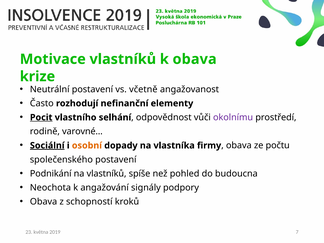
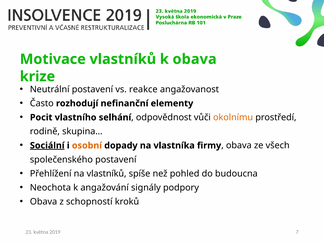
včetně: včetně -> reakce (143, 89)
Pocit underline: present -> none (41, 117)
okolnímu colour: purple -> orange (233, 117)
varovné…: varovné… -> skupina… (82, 131)
počtu: počtu -> všech (278, 146)
Podnikání: Podnikání -> Přehlížení (51, 174)
